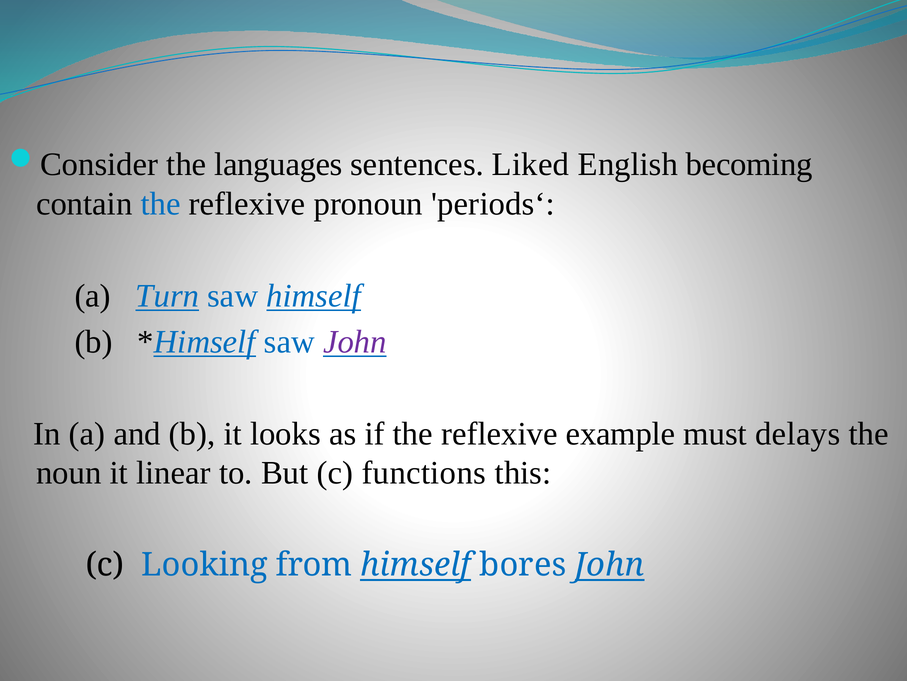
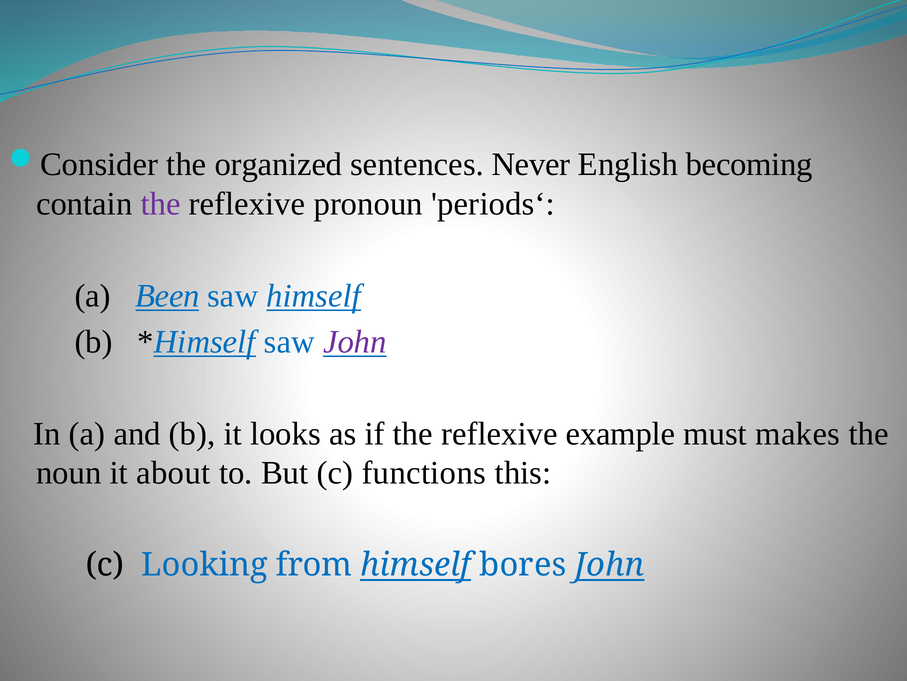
languages: languages -> organized (278, 164)
Liked: Liked -> Never (531, 164)
the colour: blue -> purple (161, 204)
Turn: Turn -> Been (167, 295)
delays: delays -> makes (798, 433)
linear: linear -> about (173, 473)
